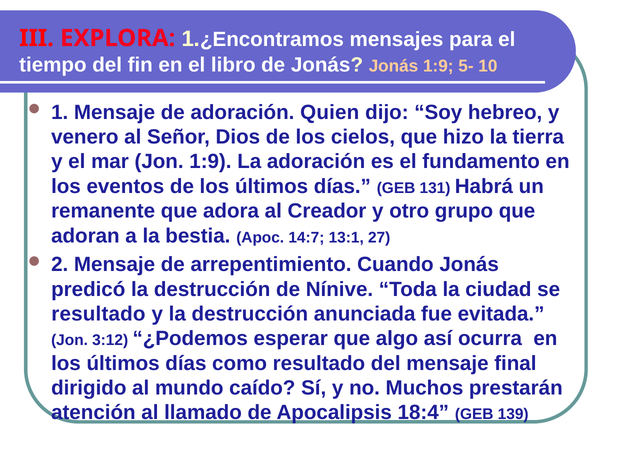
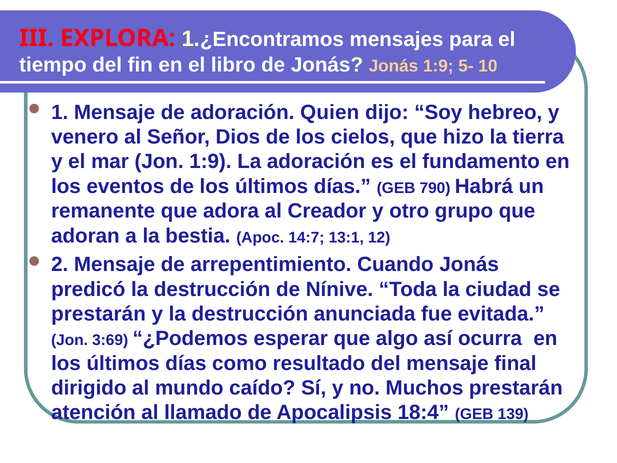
131: 131 -> 790 (435, 188)
27: 27 -> 12 (379, 237)
resultado: resultado -> prestarán (98, 314)
3:12: 3:12 -> 3:69 (110, 340)
